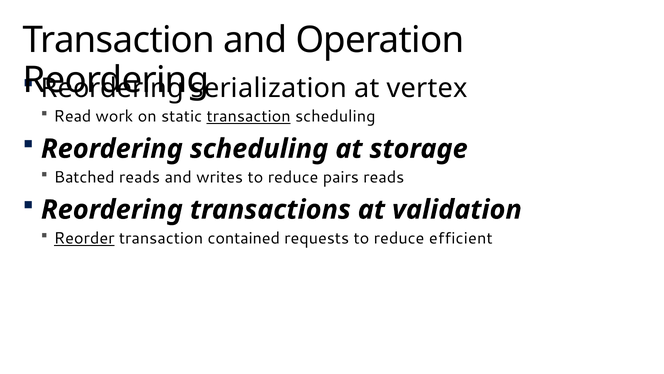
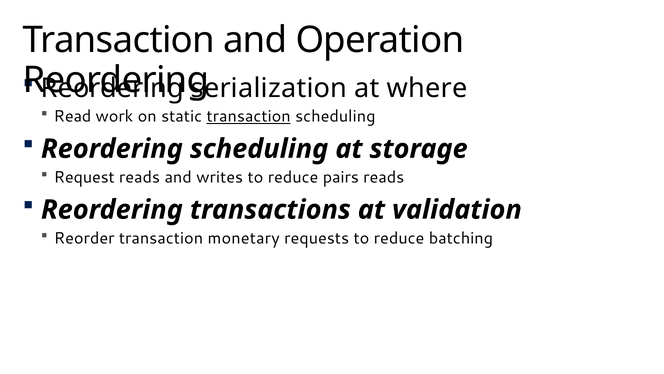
vertex: vertex -> where (427, 88)
Batched: Batched -> Request (84, 177)
Reorder underline: present -> none (84, 238)
contained: contained -> monetary (244, 238)
efficient: efficient -> batching (461, 238)
